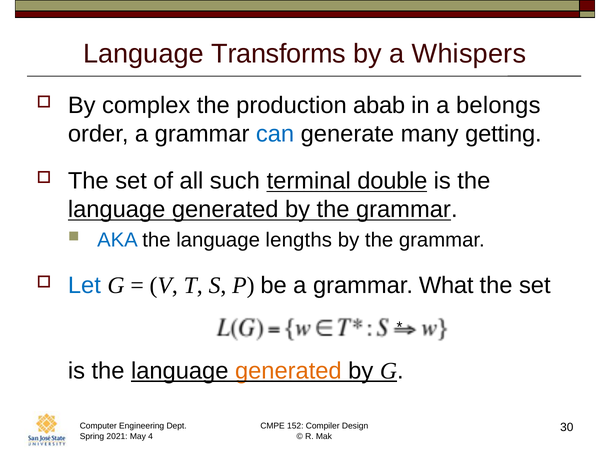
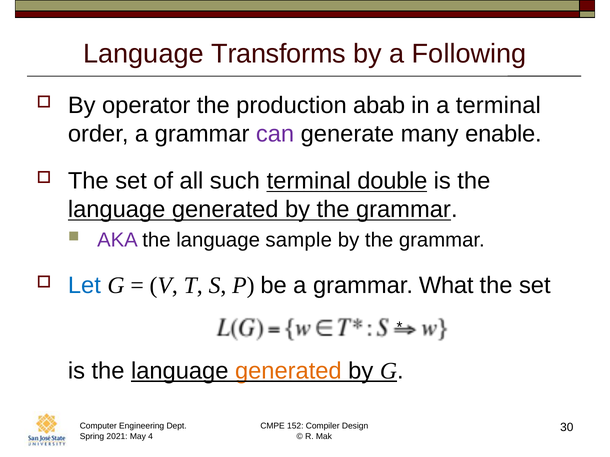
Whispers: Whispers -> Following (469, 54)
complex: complex -> operator (146, 105)
a belongs: belongs -> terminal (498, 105)
can colour: blue -> purple (275, 134)
getting: getting -> enable (503, 134)
AKA colour: blue -> purple (117, 240)
lengths: lengths -> sample (299, 240)
